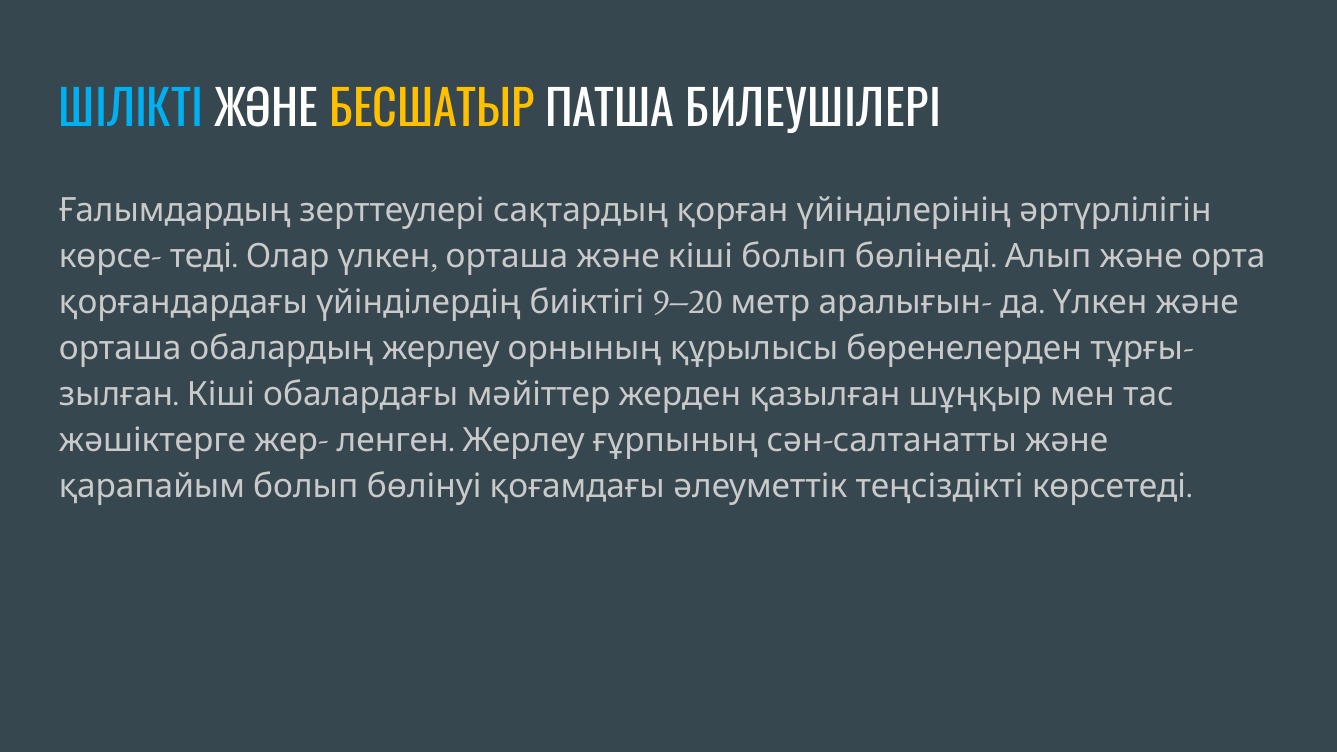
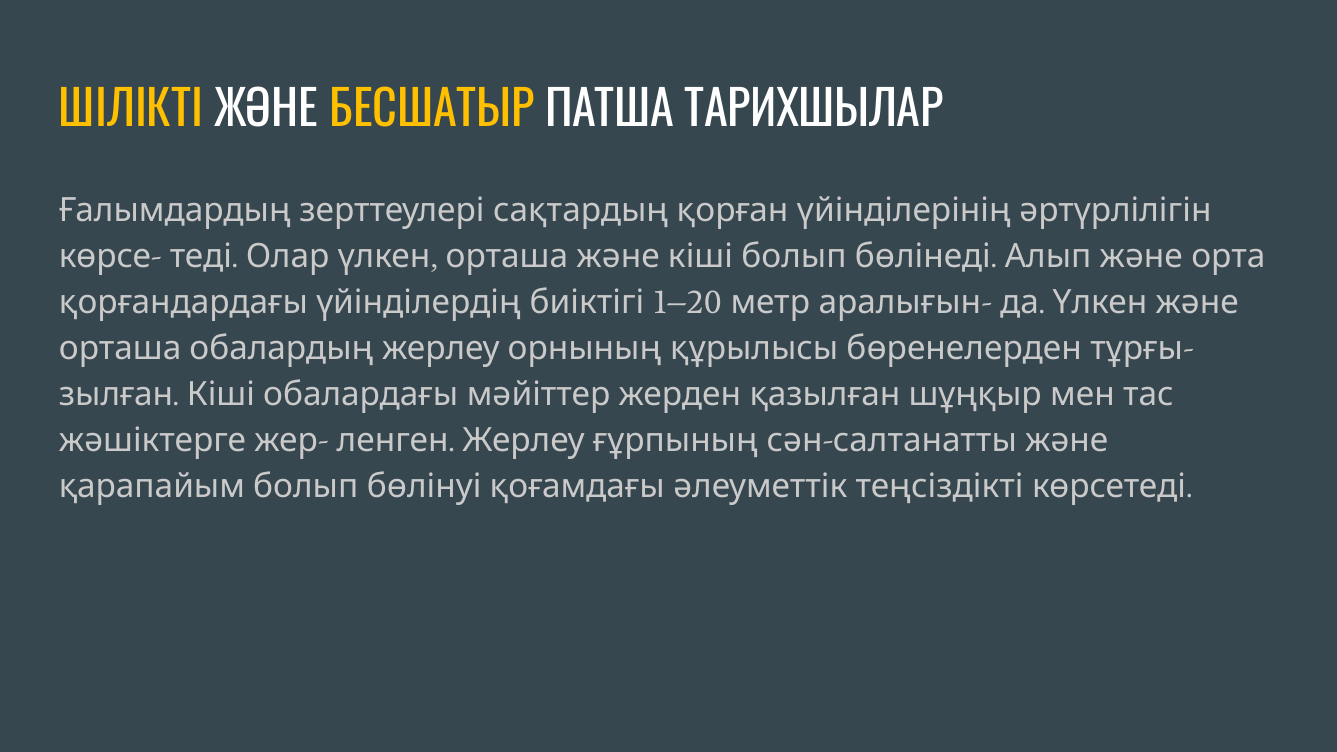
ШІЛІКТІ colour: light blue -> yellow (131, 111)
БИЛЕУШІЛЕРІ: БИЛЕУШІЛЕРІ -> ТАРИХШЫЛАР (814, 111)
9–20: 9–20 -> 1–20 (688, 302)
